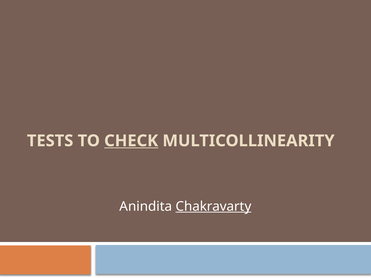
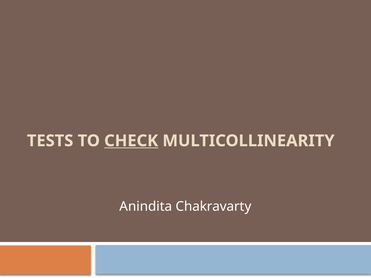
Chakravarty underline: present -> none (213, 207)
